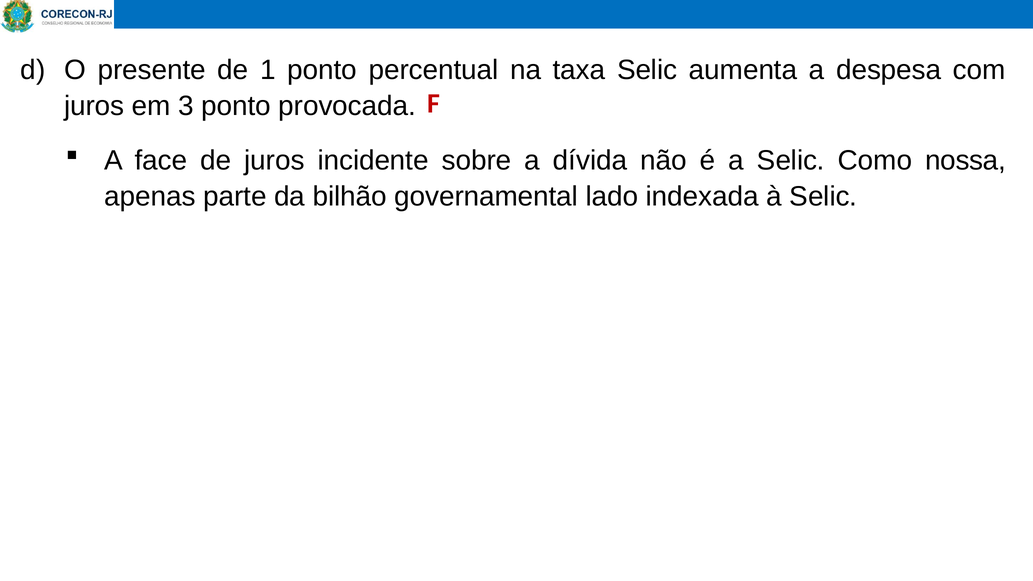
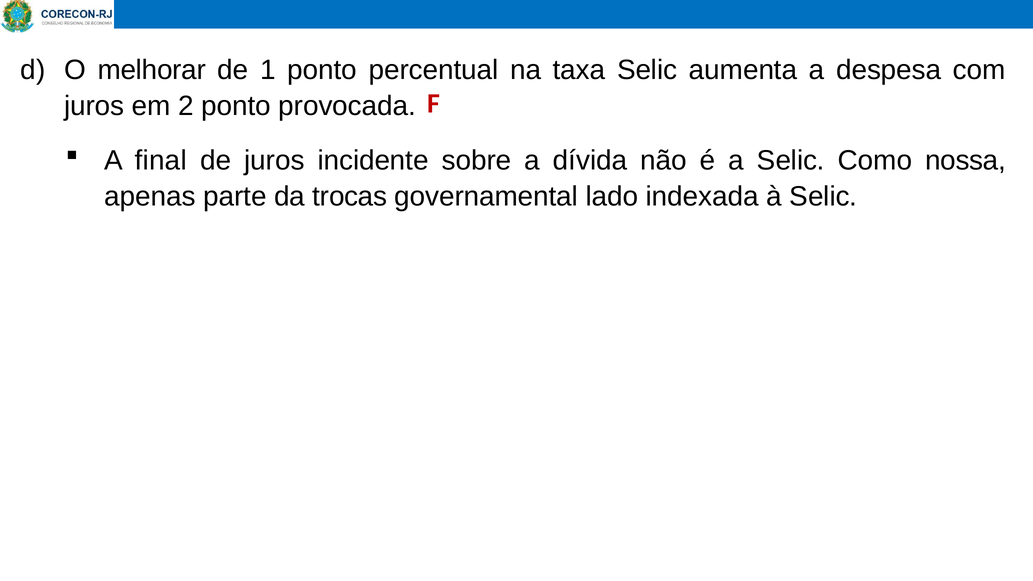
presente: presente -> melhorar (152, 70)
3: 3 -> 2 (186, 106)
face: face -> final (161, 160)
bilhão: bilhão -> trocas (350, 196)
